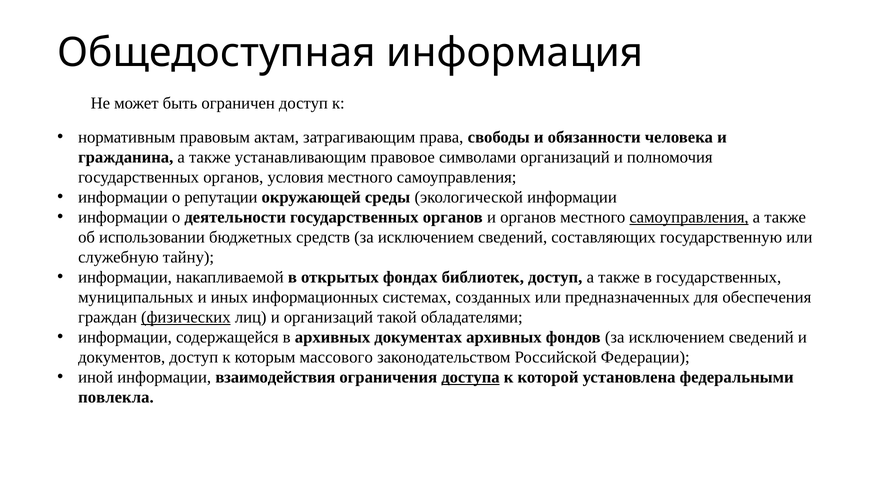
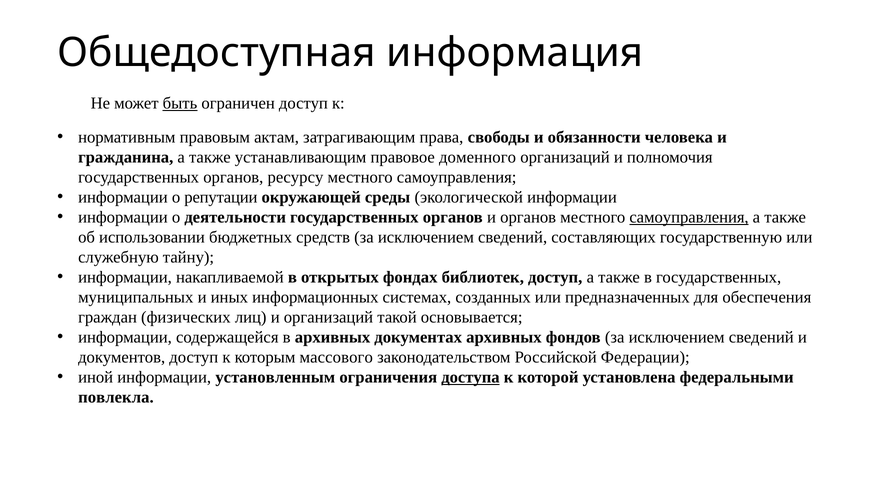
быть underline: none -> present (180, 103)
символами: символами -> доменного (478, 157)
условия: условия -> ресурсу (295, 177)
физических underline: present -> none (186, 317)
обладателями: обладателями -> основывается (472, 317)
взаимодействия: взаимодействия -> установленным (275, 377)
